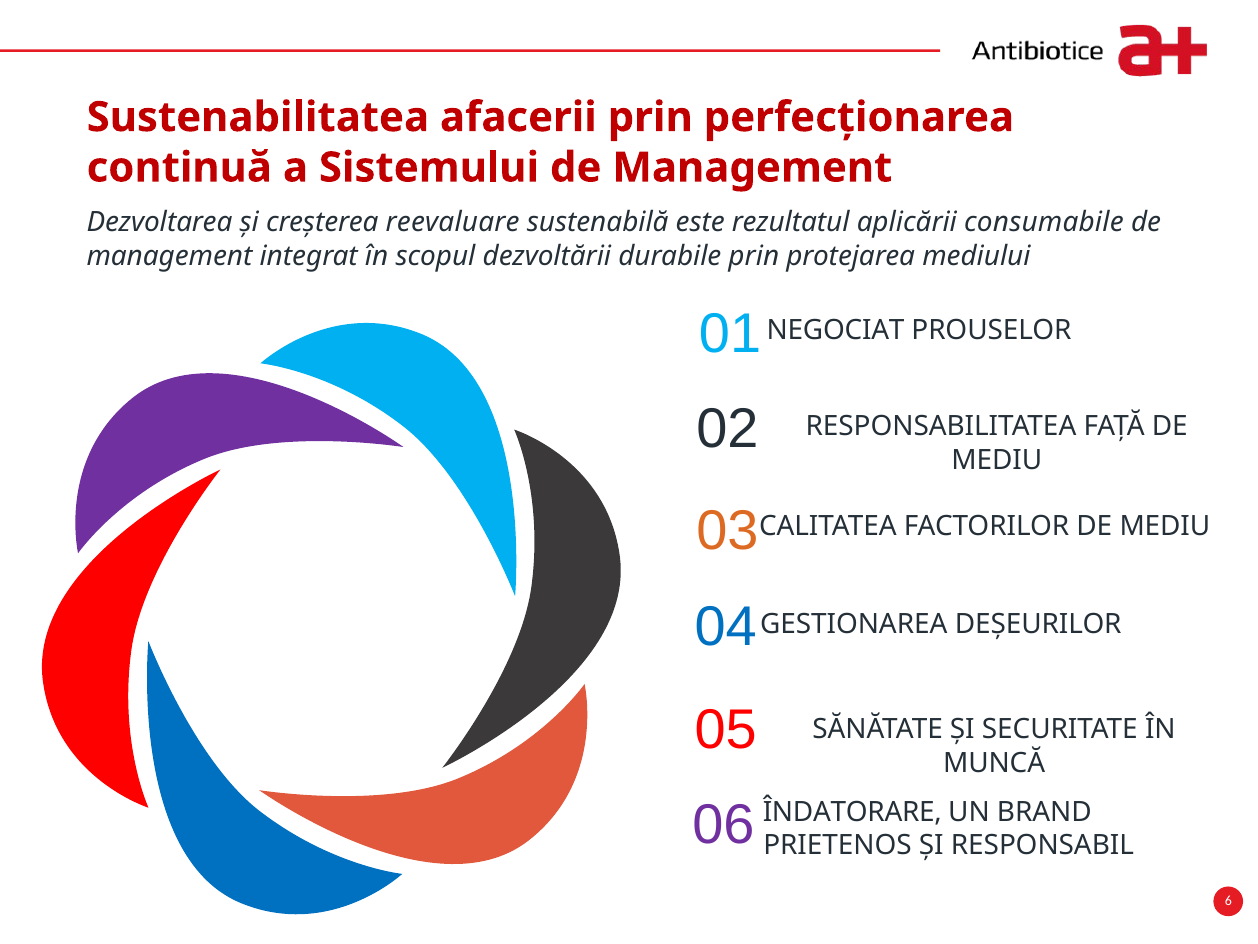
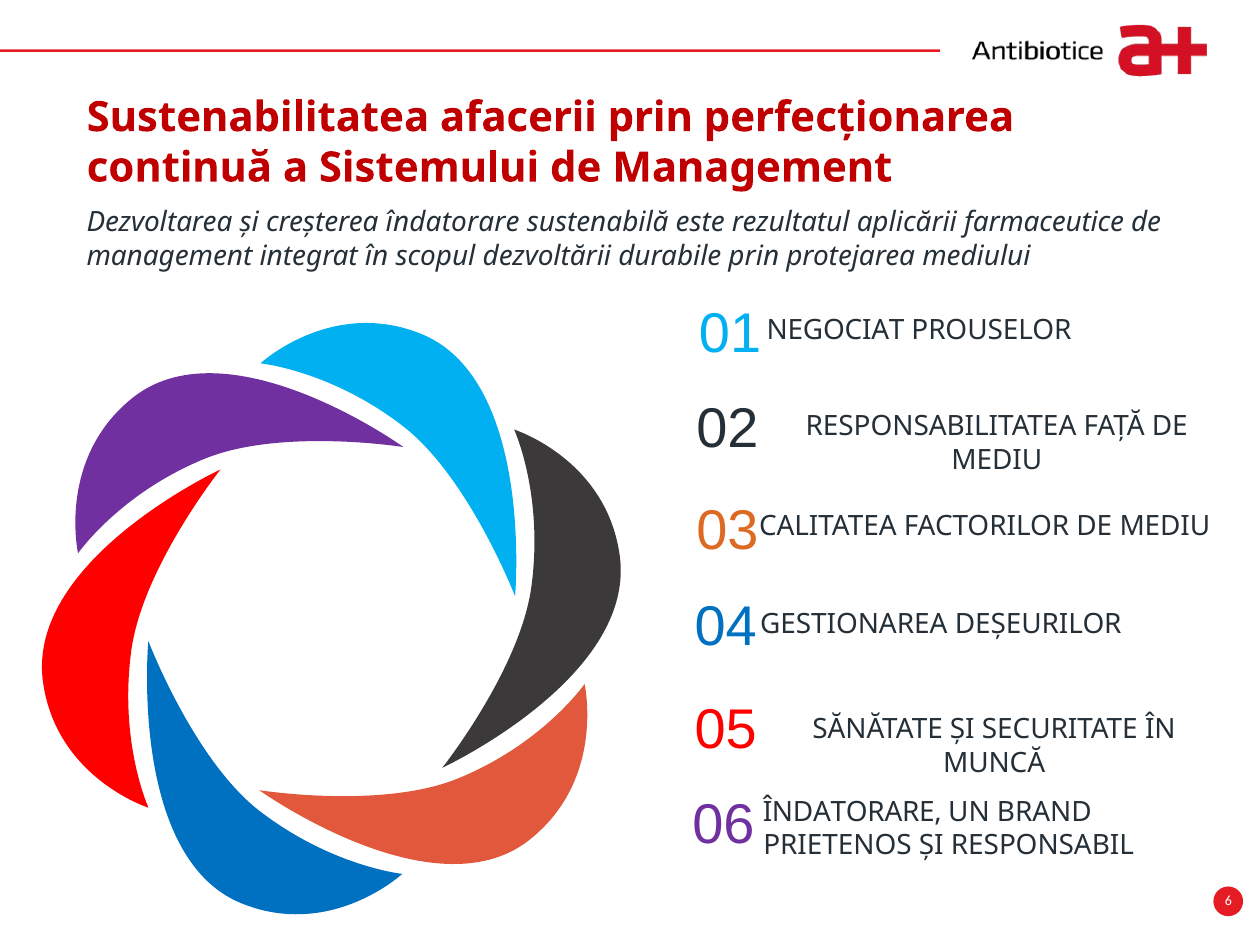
creșterea reevaluare: reevaluare -> îndatorare (453, 222)
consumabile: consumabile -> farmaceutice (1044, 222)
